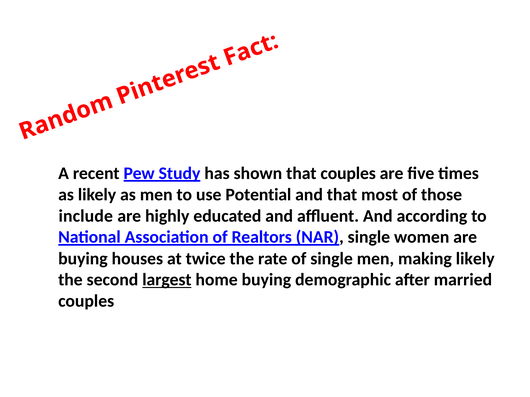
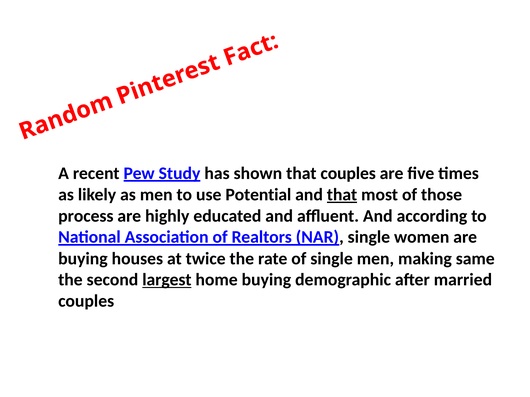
that underline: none -> present (342, 195)
include: include -> process (86, 216)
making likely: likely -> same (475, 259)
